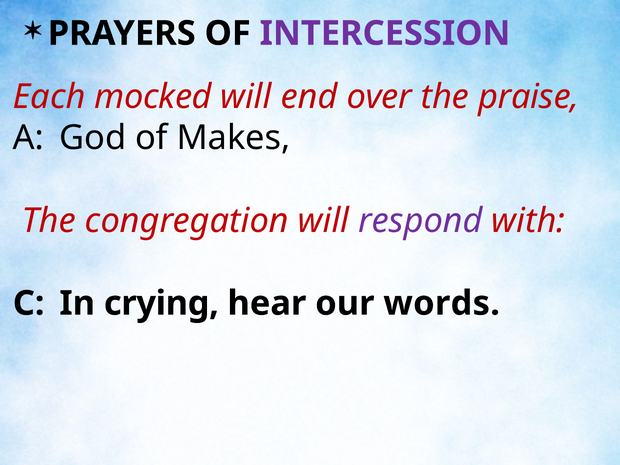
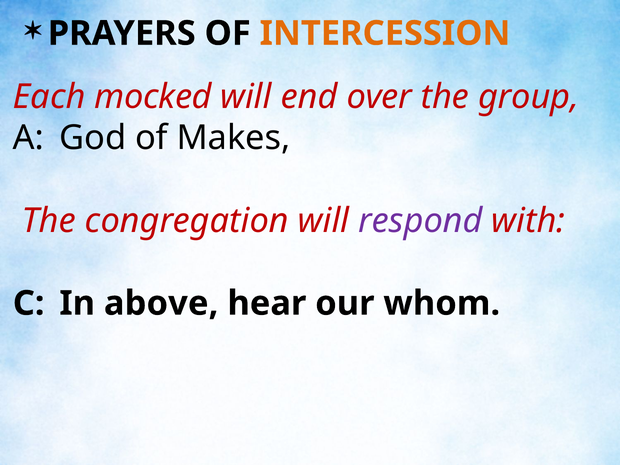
INTERCESSION colour: purple -> orange (385, 33)
praise: praise -> group (529, 97)
crying: crying -> above (161, 303)
words: words -> whom (442, 303)
